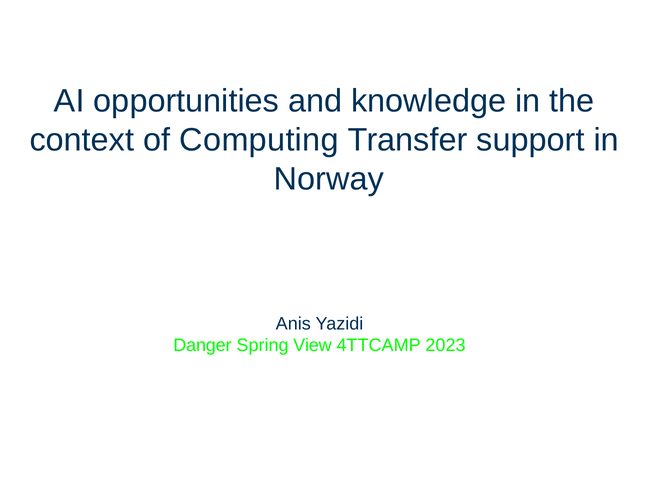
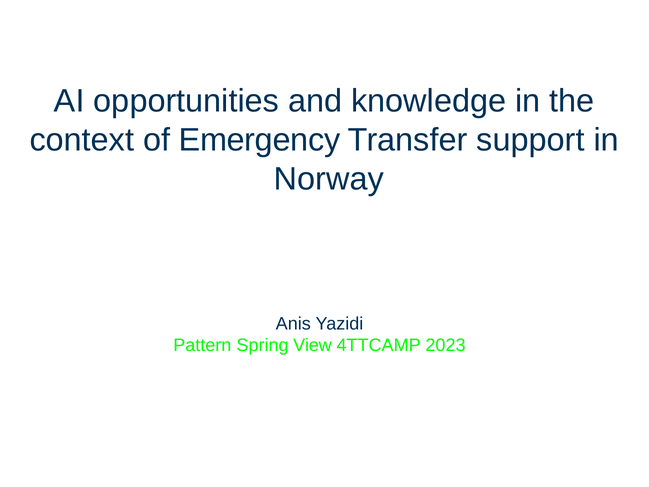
Computing: Computing -> Emergency (259, 140)
Danger: Danger -> Pattern (202, 345)
